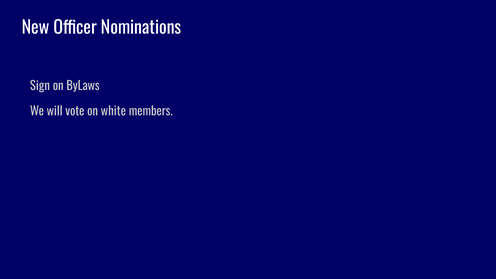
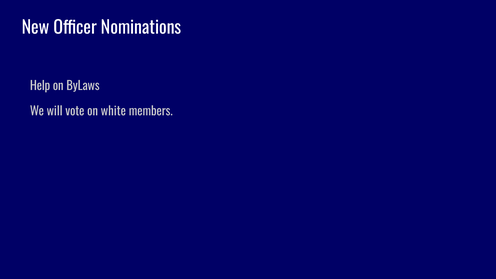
Sign: Sign -> Help (40, 86)
